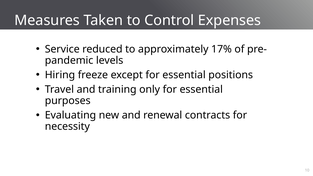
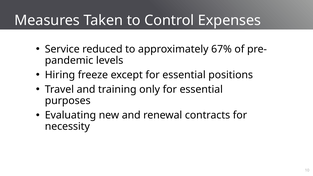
17%: 17% -> 67% (221, 49)
